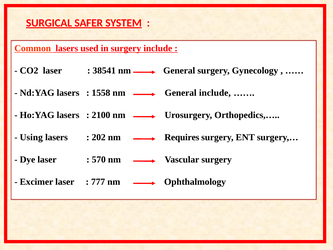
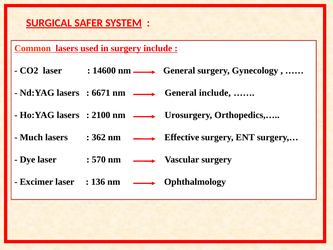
38541: 38541 -> 14600 (104, 71)
1558: 1558 -> 6671 (101, 93)
Using: Using -> Much (31, 137)
202: 202 -> 362 (99, 137)
Requires: Requires -> Effective (182, 137)
777: 777 -> 136 (98, 182)
